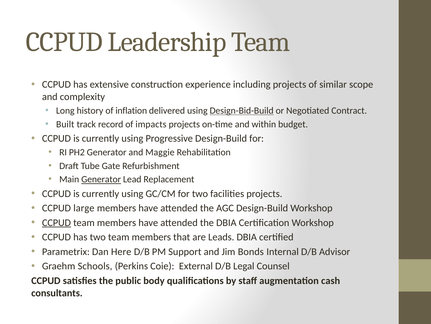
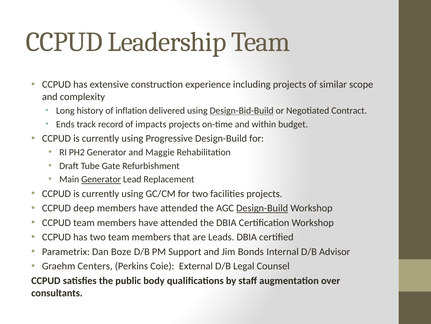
Built: Built -> Ends (65, 124)
large: large -> deep (84, 208)
Design-Build underline: none -> present (262, 208)
CCPUD underline: present -> none (56, 222)
Here: Here -> Boze (121, 251)
Schools: Schools -> Centers (95, 266)
cash: cash -> over (331, 280)
